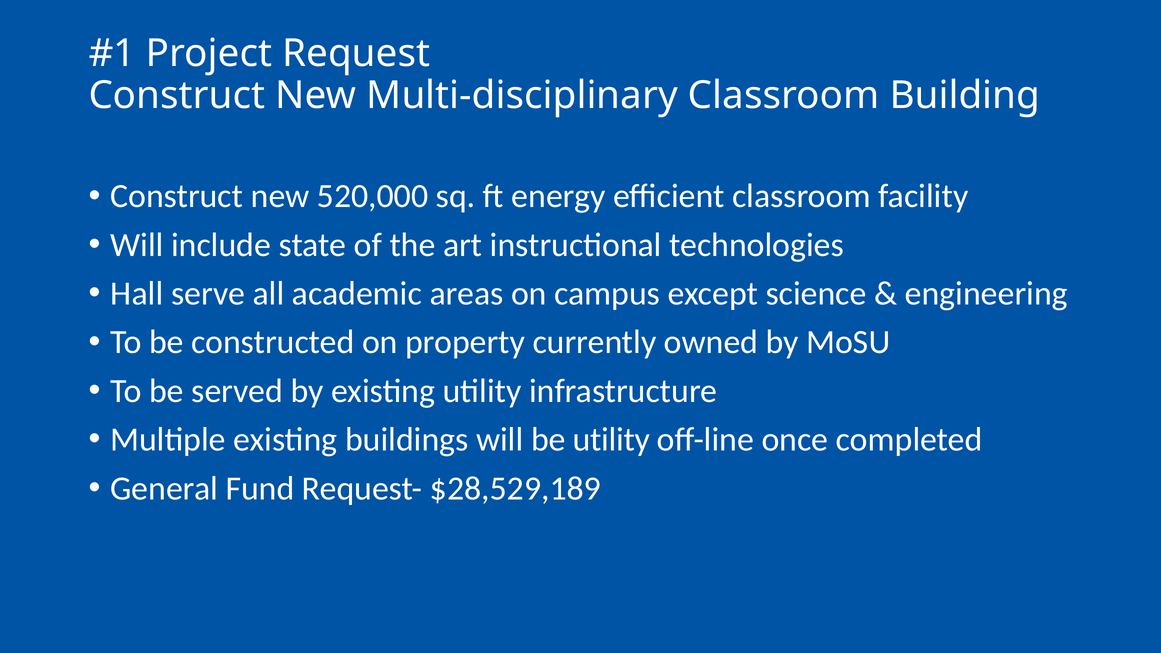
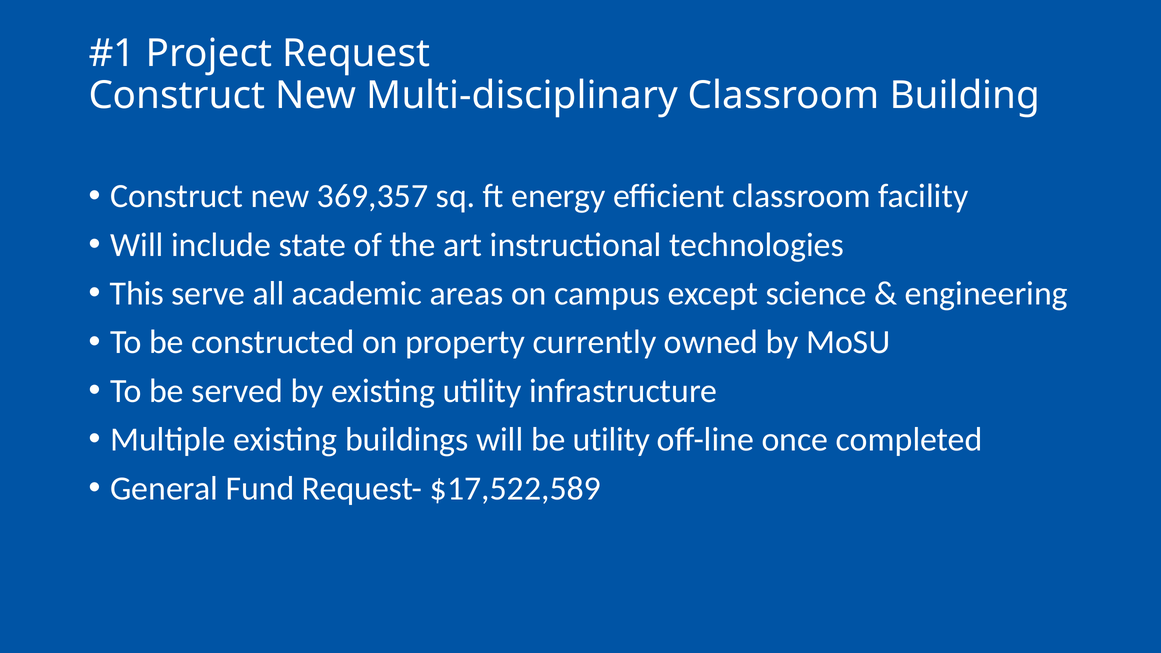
520,000: 520,000 -> 369,357 (373, 196)
Hall: Hall -> This (137, 294)
$28,529,189: $28,529,189 -> $17,522,589 (515, 488)
